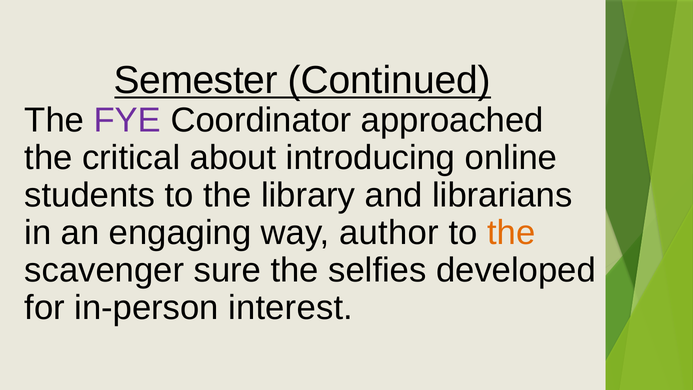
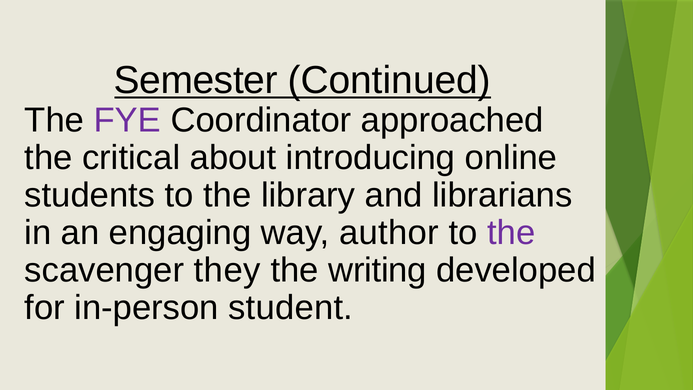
the colour: orange -> purple (511, 233)
sure: sure -> they (227, 270)
selfies: selfies -> writing (378, 270)
interest: interest -> student (291, 307)
